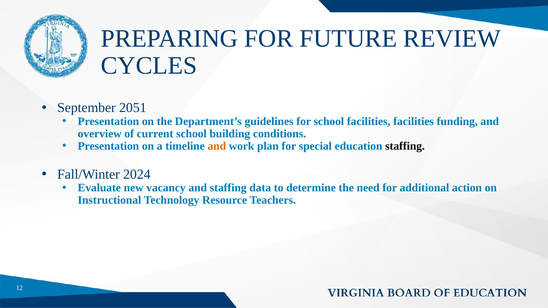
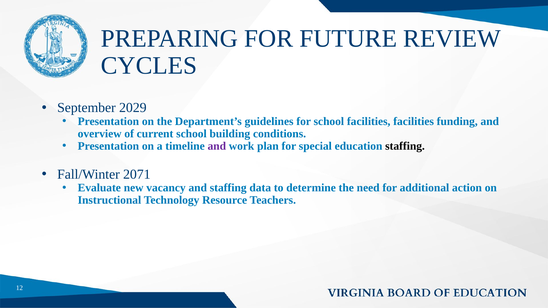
2051: 2051 -> 2029 (133, 108)
and colour: orange -> purple (217, 146)
2024: 2024 -> 2071 (137, 174)
